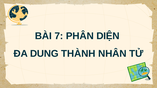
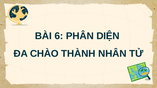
7: 7 -> 6 (59, 36)
DUNG: DUNG -> CHÀO (44, 54)
